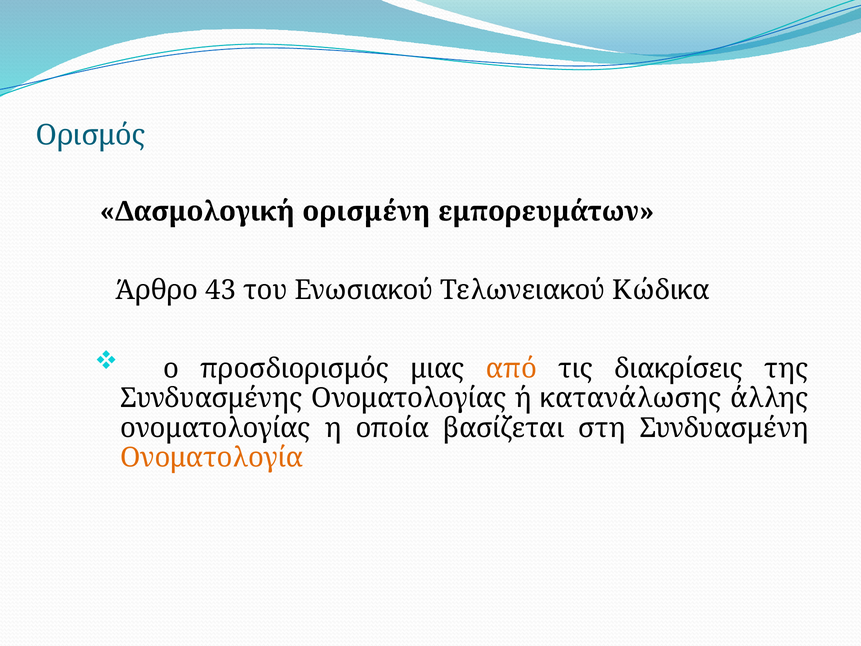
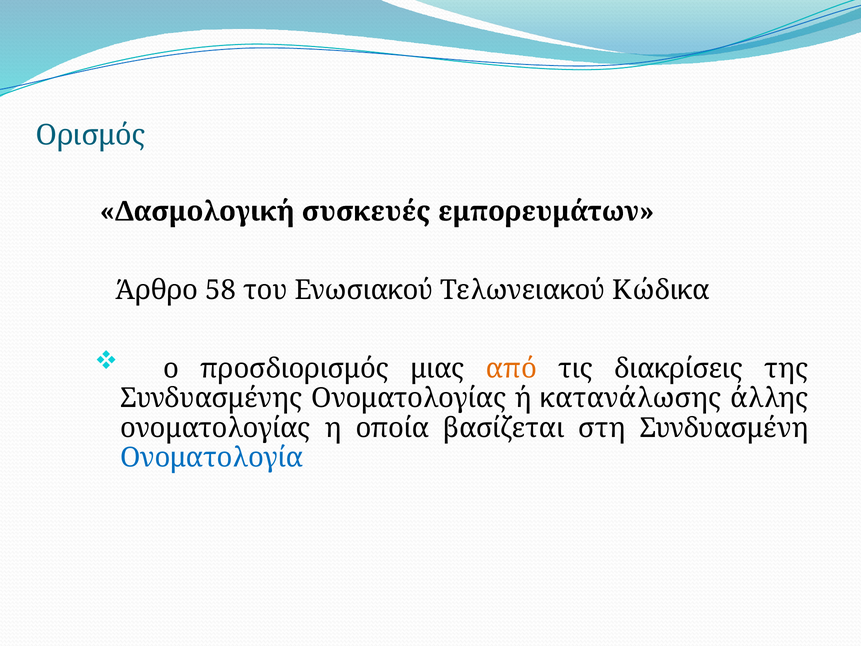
ορισμένη: ορισμένη -> συσκευές (366, 211)
43: 43 -> 58 (221, 290)
Ονοματολογία colour: orange -> blue (212, 458)
